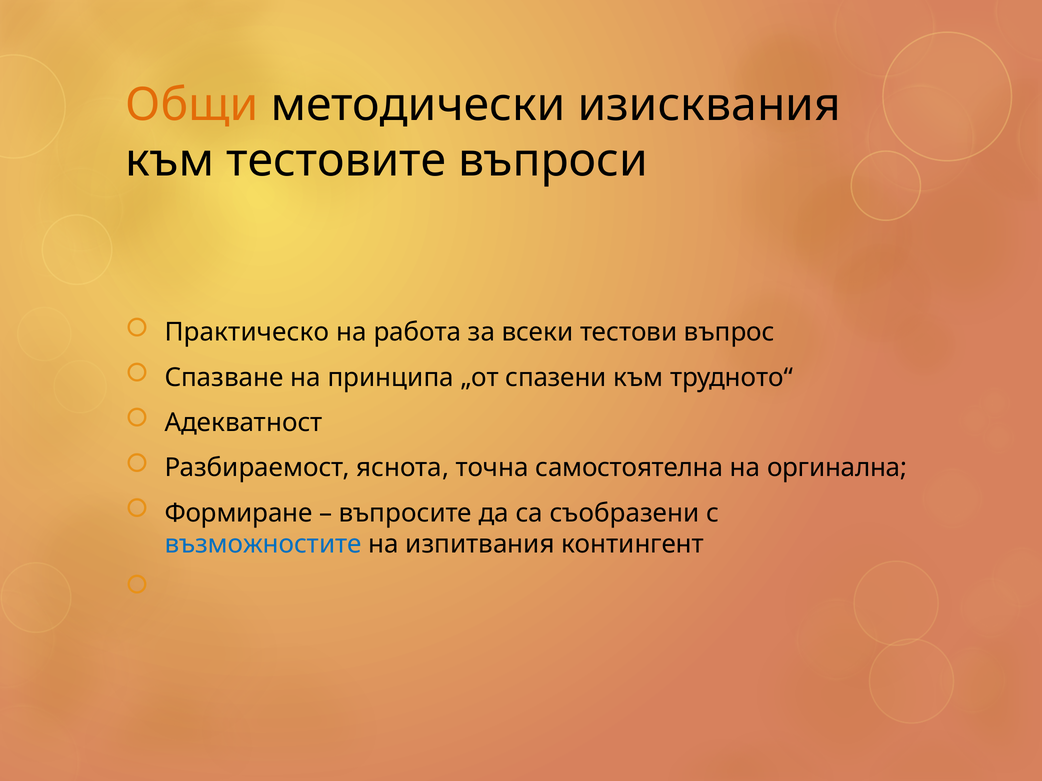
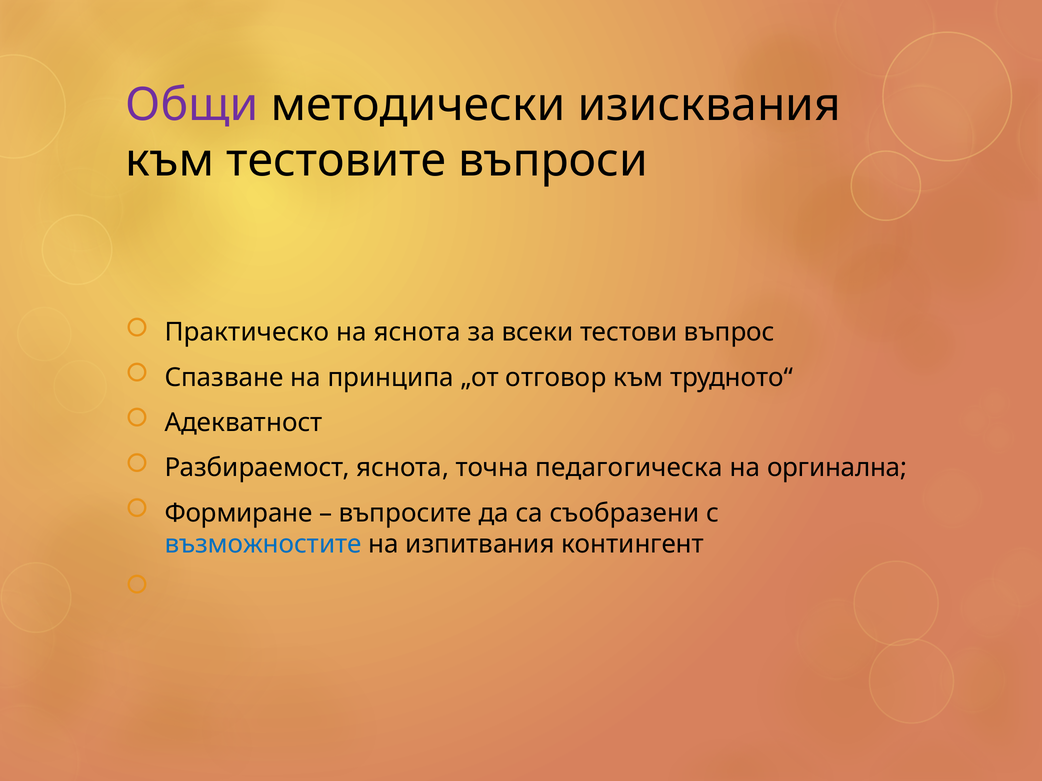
Общи colour: orange -> purple (192, 105)
на работа: работа -> яснота (417, 333)
спазени: спазени -> отговор (556, 378)
самостоятелна: самостоятелна -> педагогическа (629, 468)
